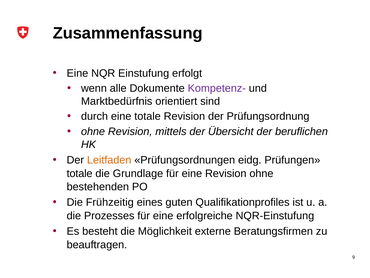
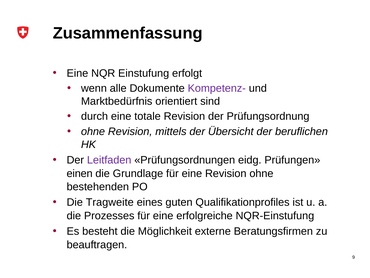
Leitfaden colour: orange -> purple (109, 160)
totale: totale -> einen (80, 173)
Frühzeitig: Frühzeitig -> Tragweite (110, 202)
